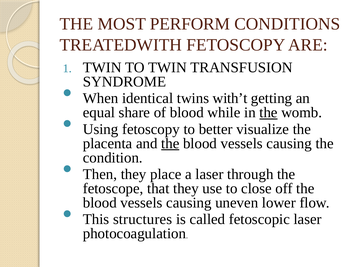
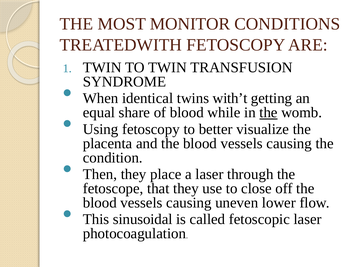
PERFORM: PERFORM -> MONITOR (190, 24)
the underline: present -> none (170, 144)
structures: structures -> sinusoidal (143, 220)
